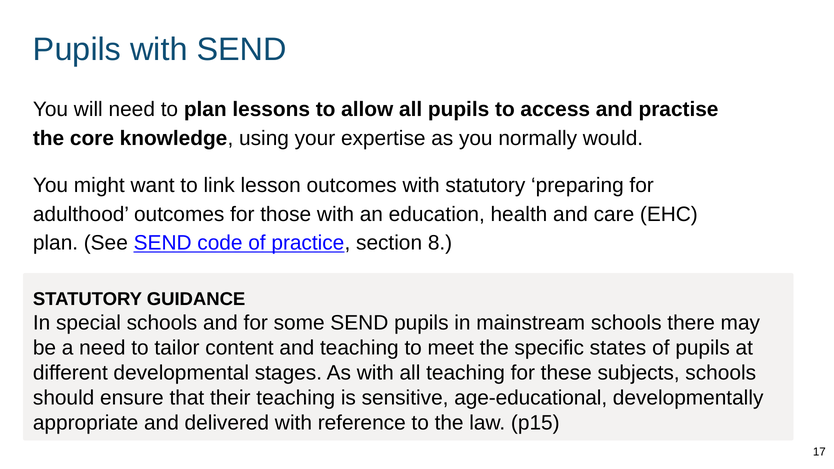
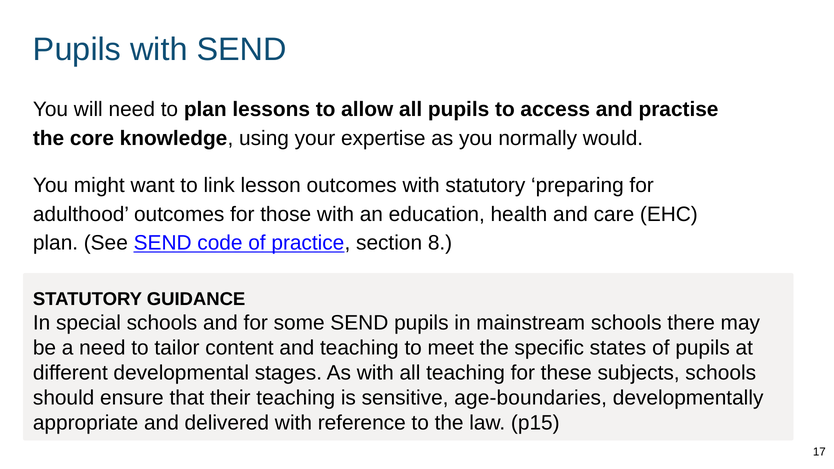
age-educational: age-educational -> age-boundaries (531, 398)
